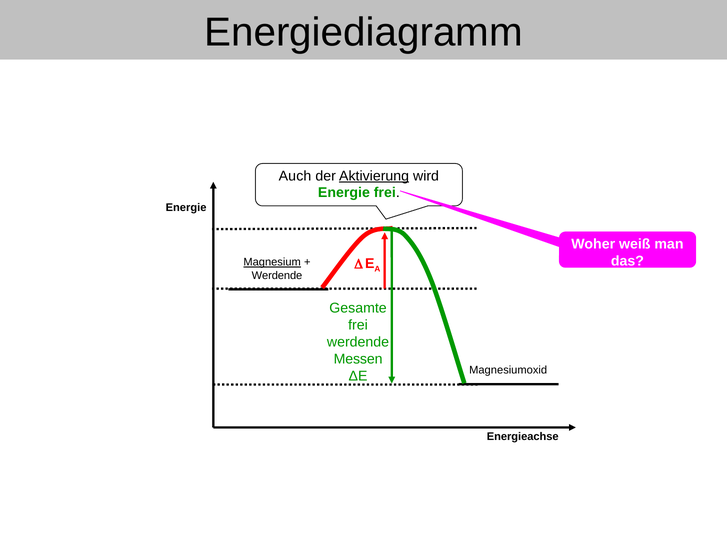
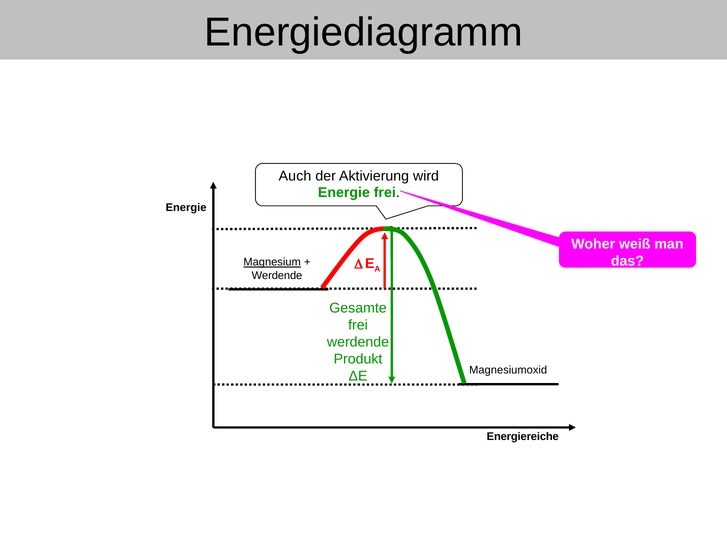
Aktivierung underline: present -> none (374, 176)
Messen: Messen -> Produkt (358, 359)
Energieachse: Energieachse -> Energiereiche (523, 437)
